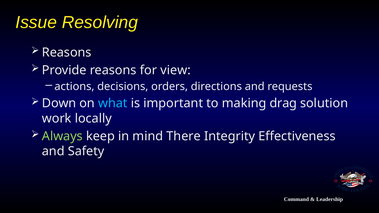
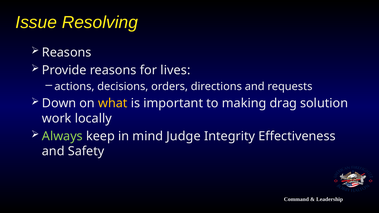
view: view -> lives (175, 70)
what colour: light blue -> yellow (113, 103)
There: There -> Judge (184, 136)
